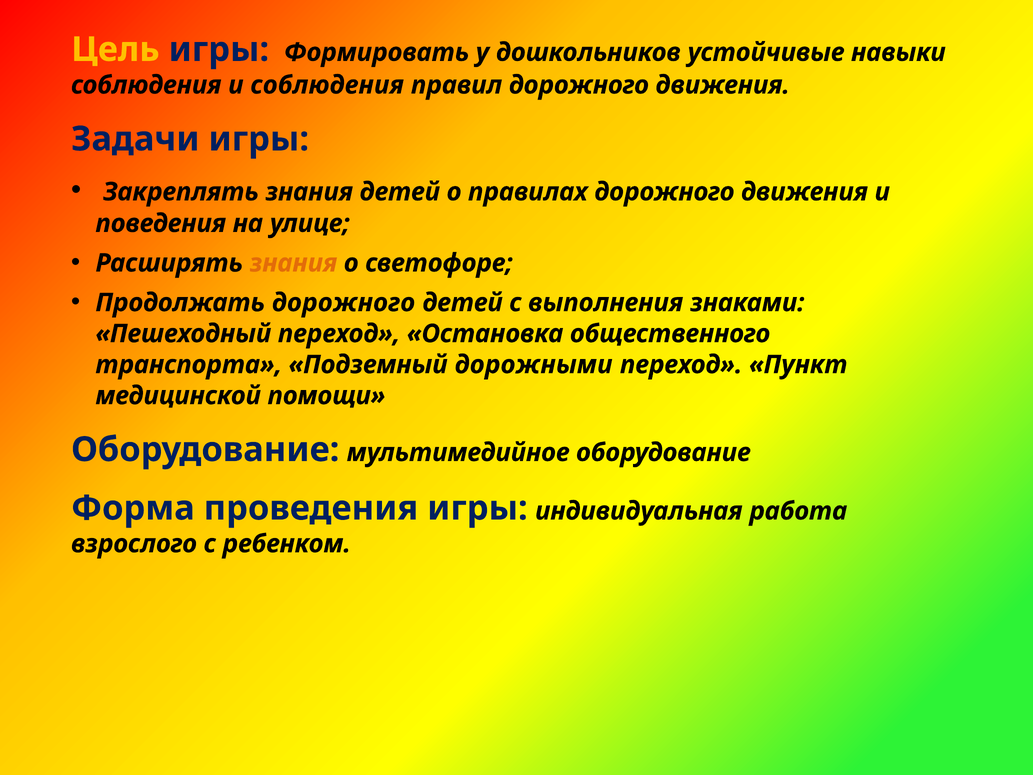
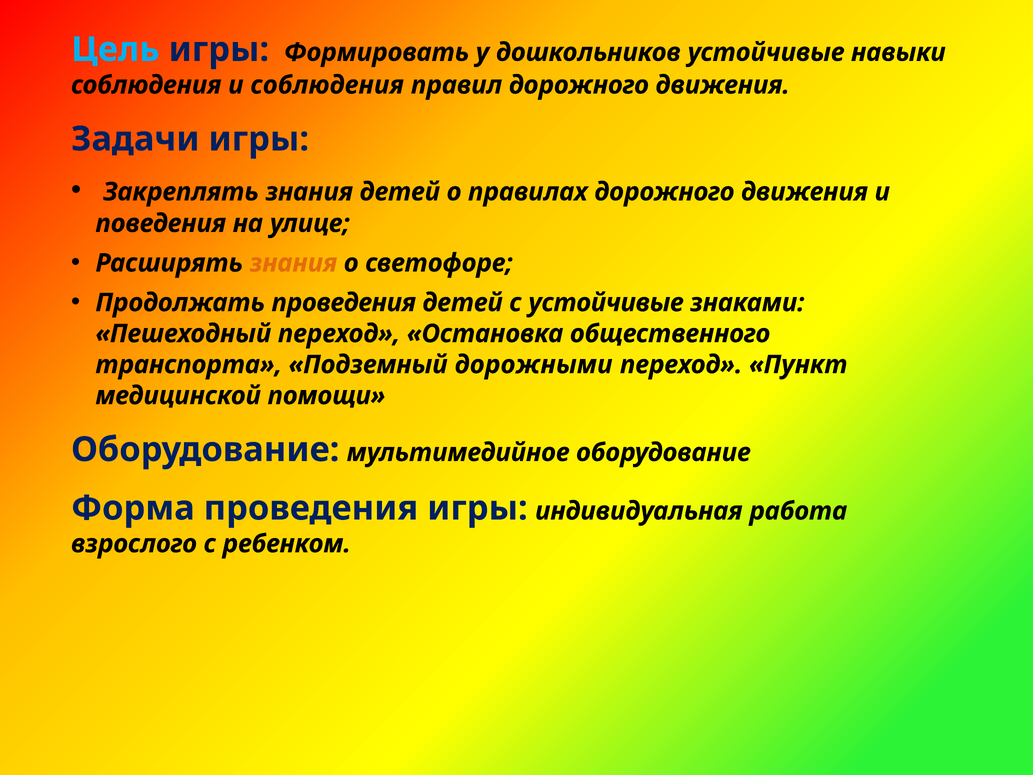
Цель colour: yellow -> light blue (115, 50)
Продолжать дорожного: дорожного -> проведения (344, 303)
с выполнения: выполнения -> устойчивые (606, 303)
